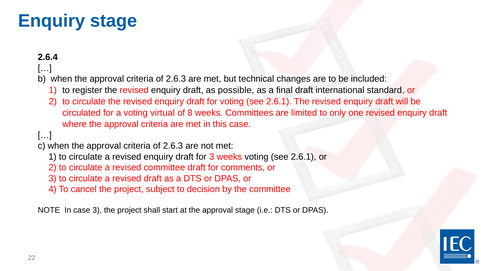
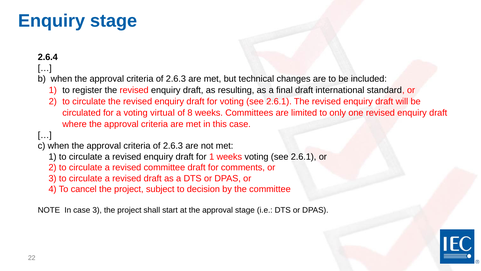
possible: possible -> resulting (236, 90)
for 3: 3 -> 1 (212, 157)
